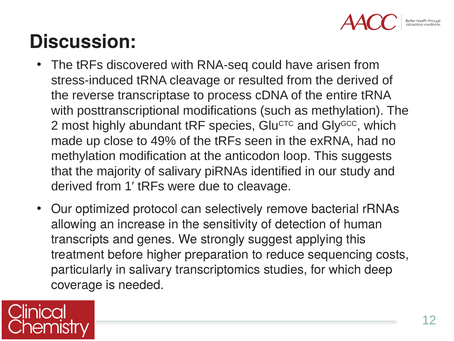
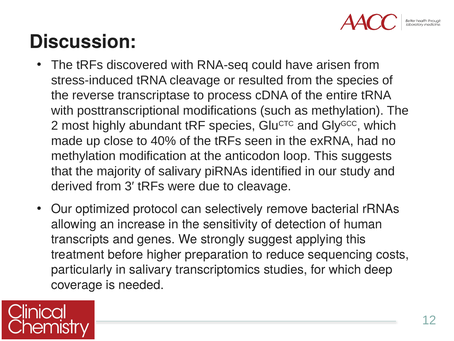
the derived: derived -> species (358, 80)
49%: 49% -> 40% (163, 141)
1′: 1′ -> 3′ (129, 186)
